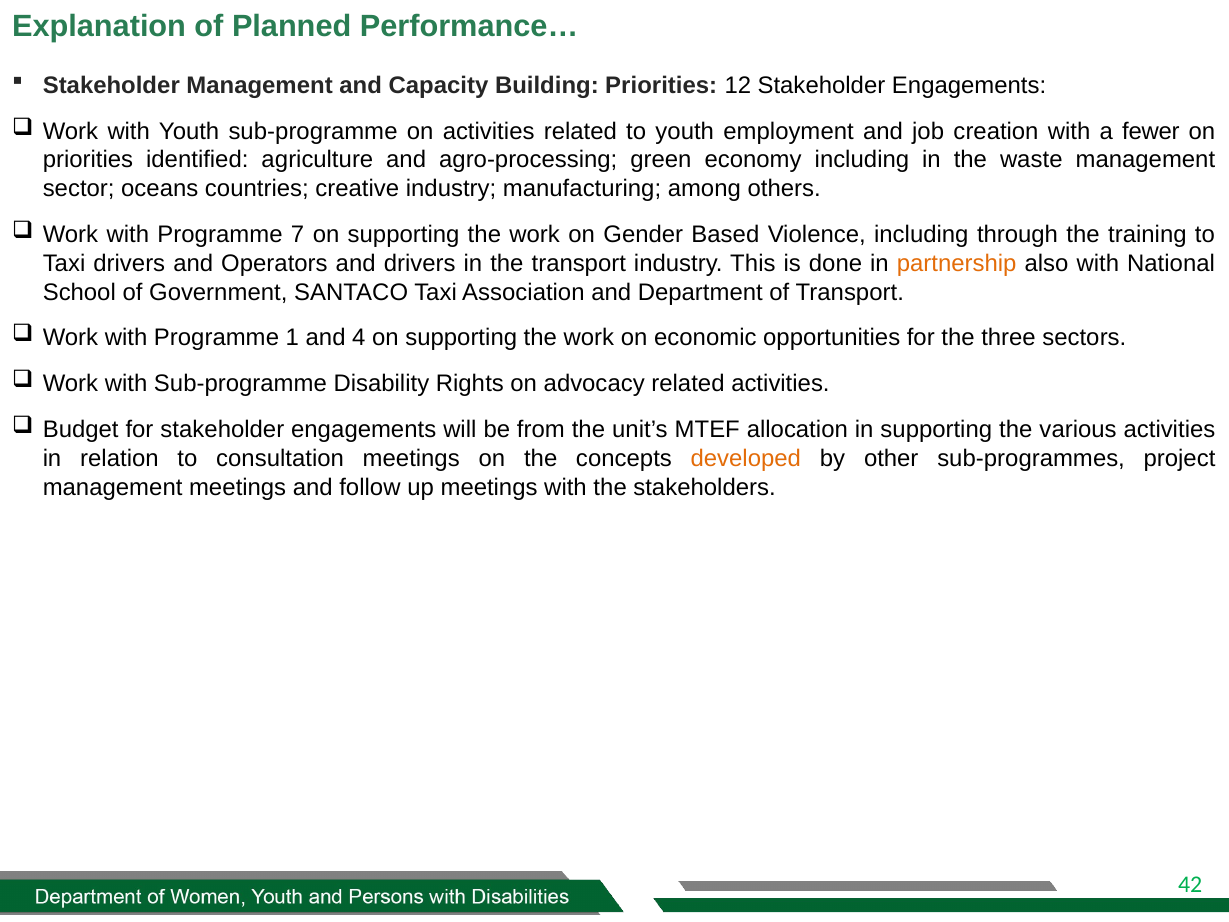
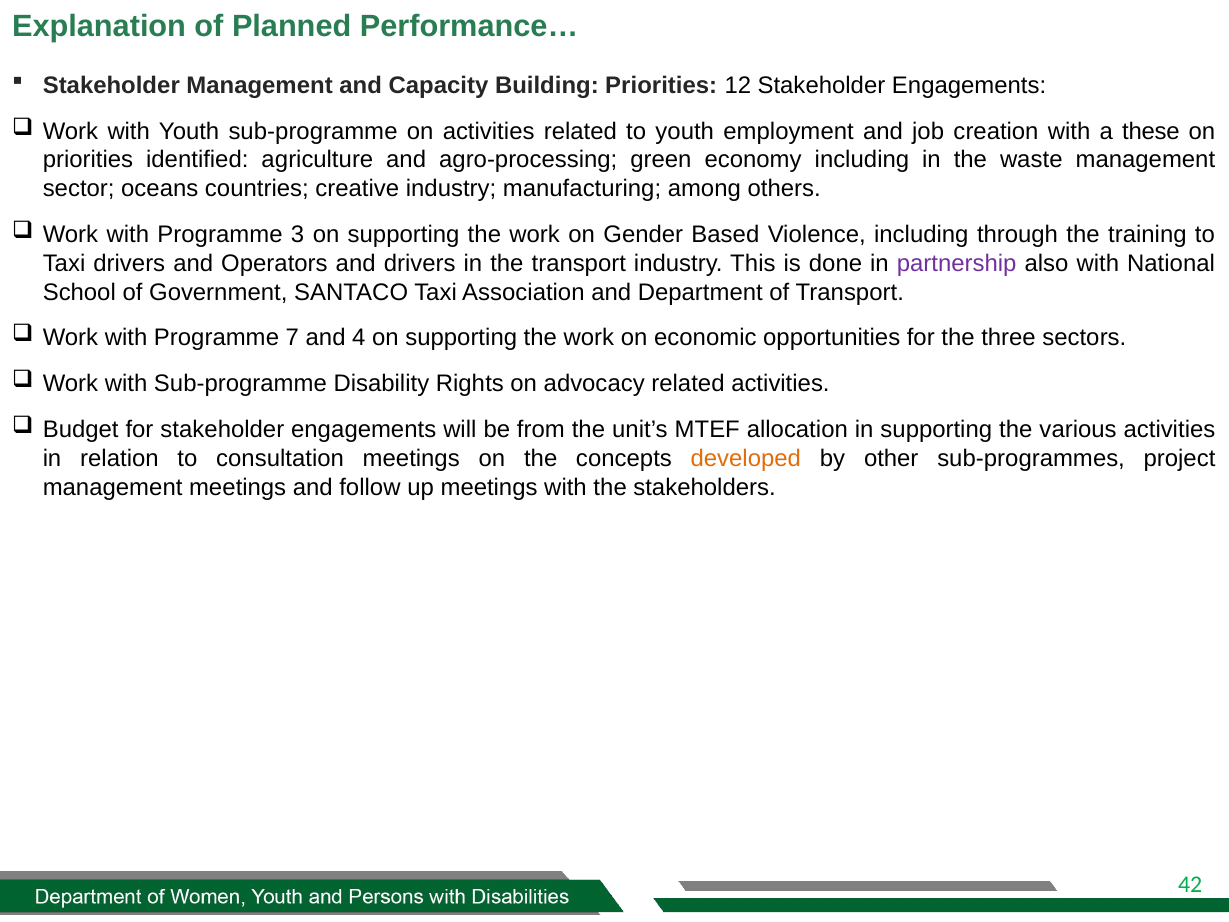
fewer: fewer -> these (1151, 131)
7: 7 -> 3 (298, 235)
partnership colour: orange -> purple (957, 263)
1: 1 -> 7 (292, 338)
